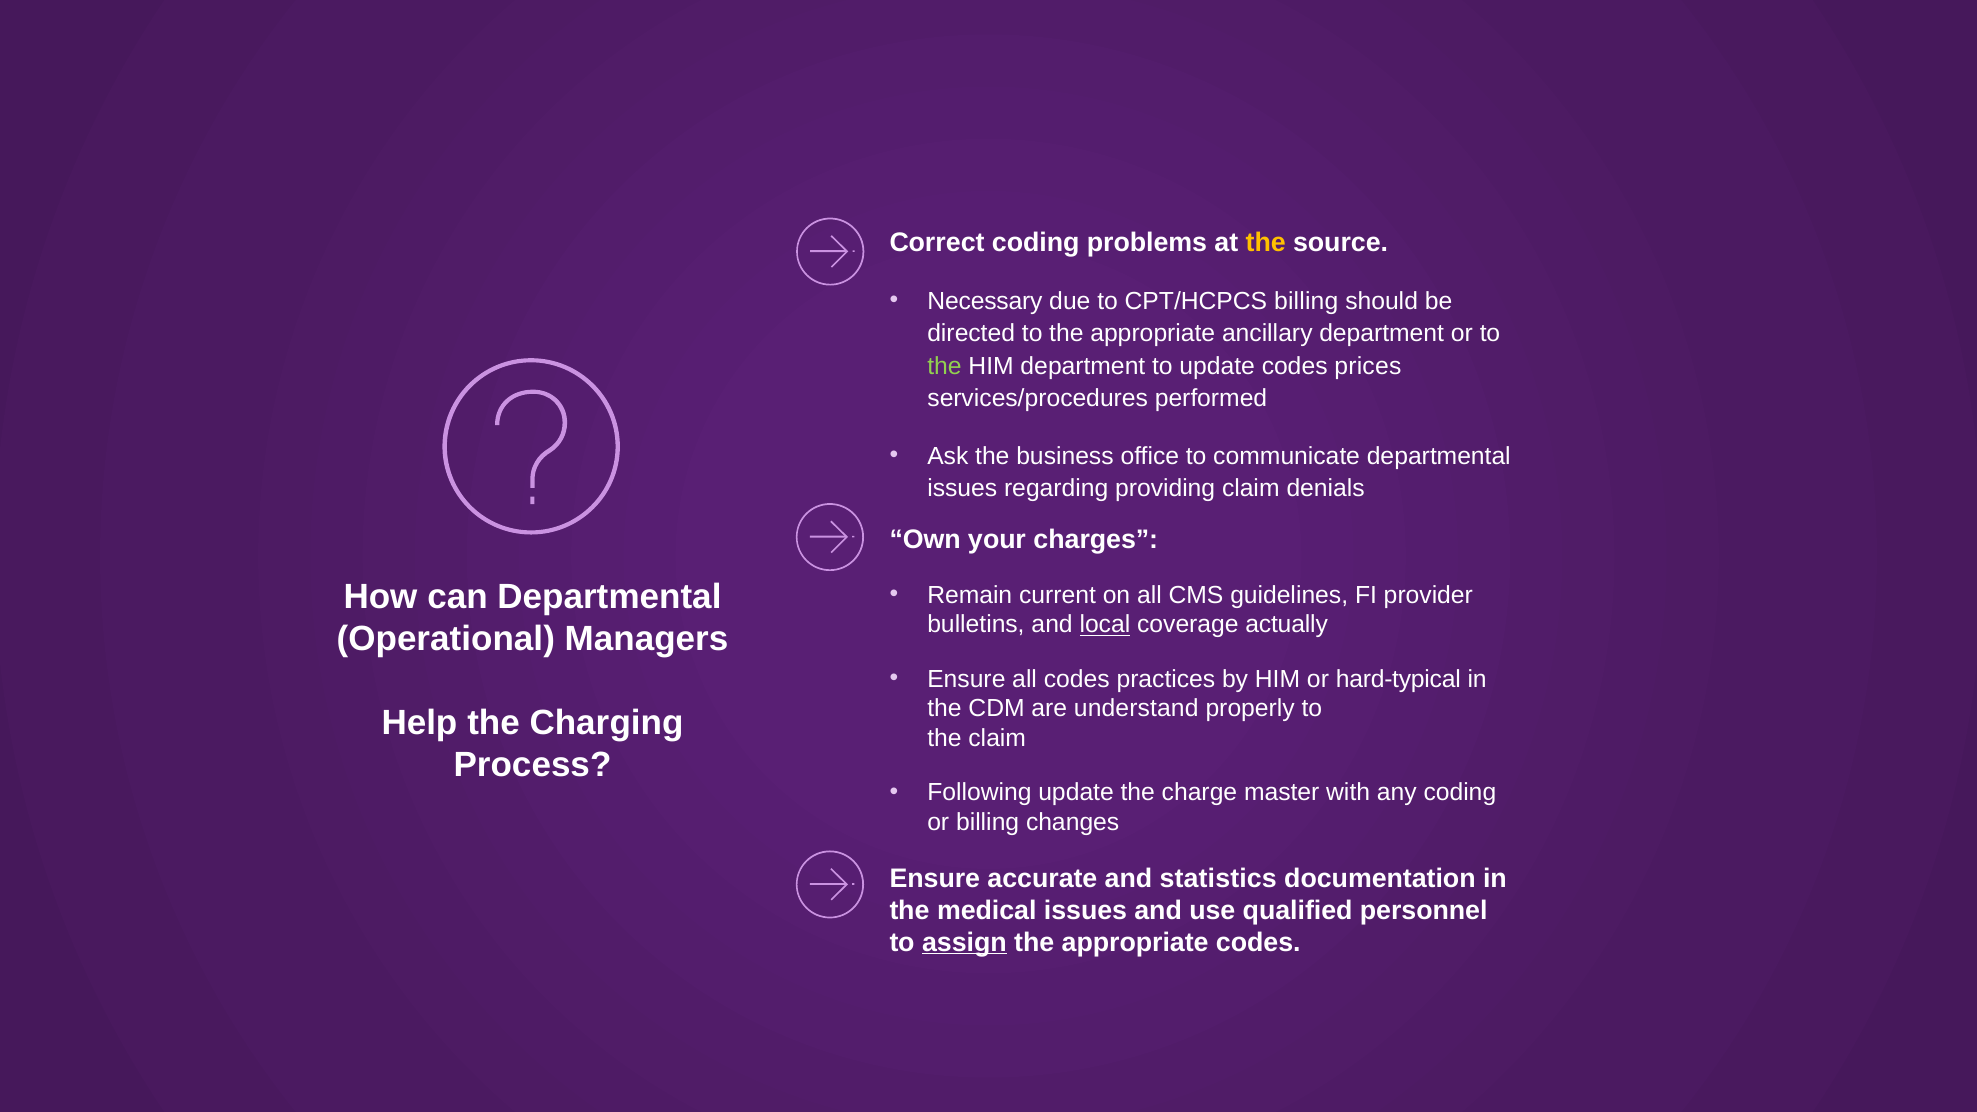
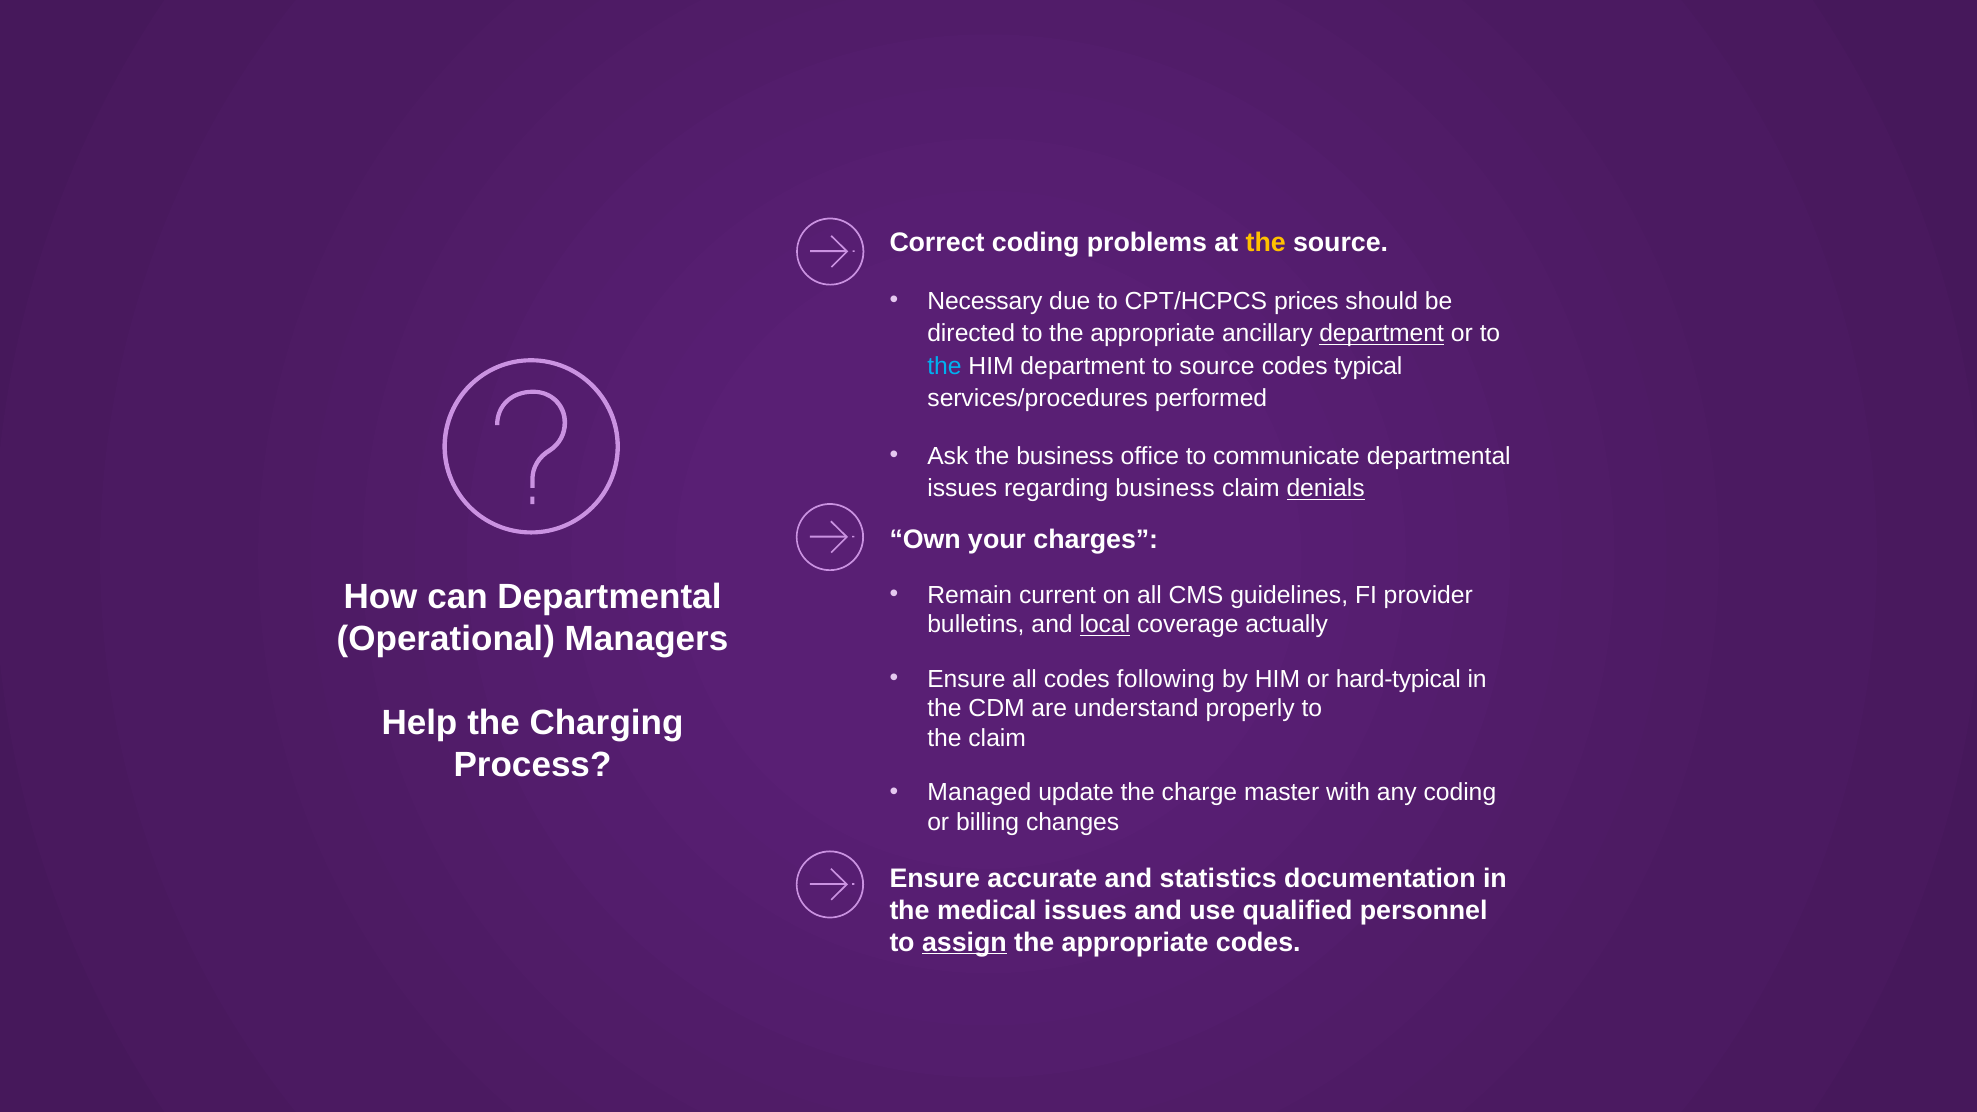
CPT/HCPCS billing: billing -> prices (1306, 301)
department underline: none -> present (1382, 334)
the colour: light green -> light blue (945, 366)
to update: update -> source (1217, 366)
prices: prices -> typical (1368, 366)
regarding providing: providing -> business (1165, 489)
denials underline: none -> present (1326, 489)
practices: practices -> following (1166, 679)
Following: Following -> Managed (979, 793)
